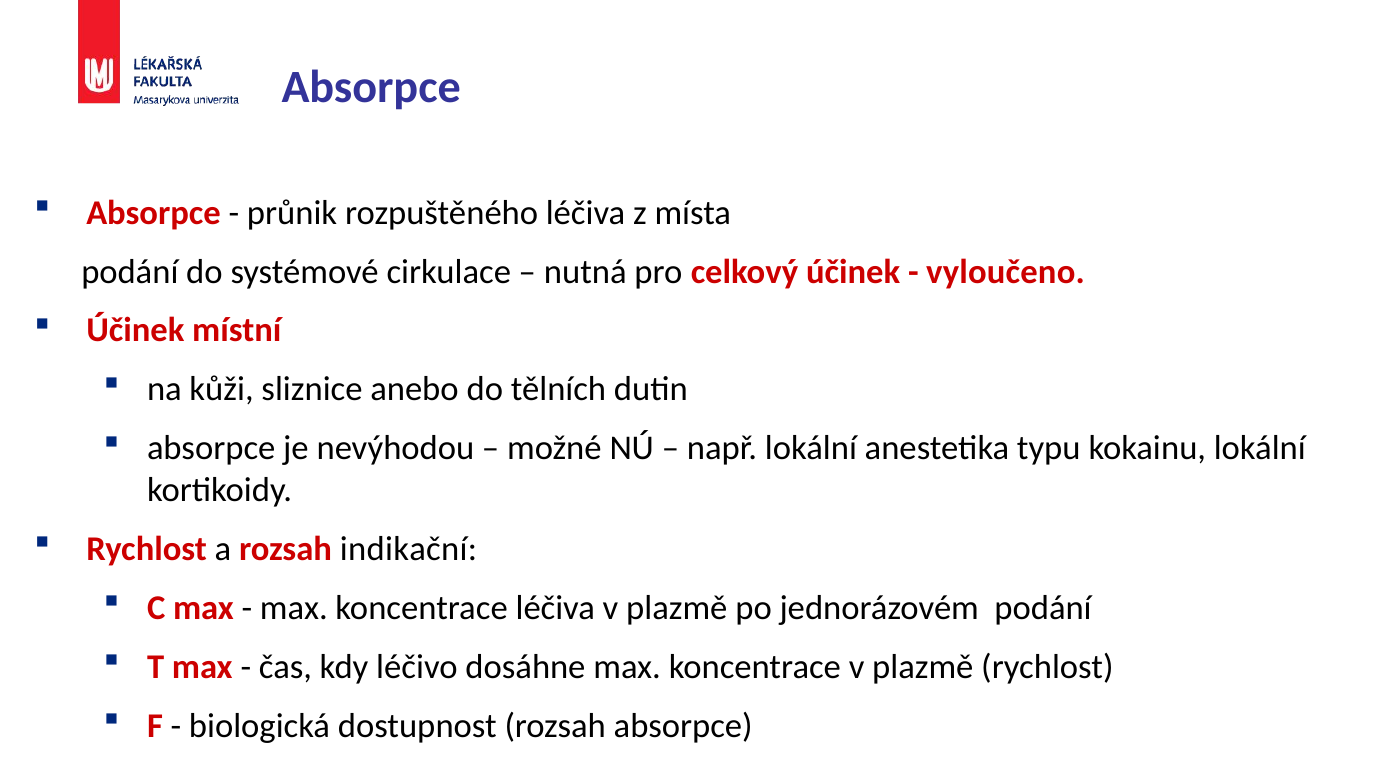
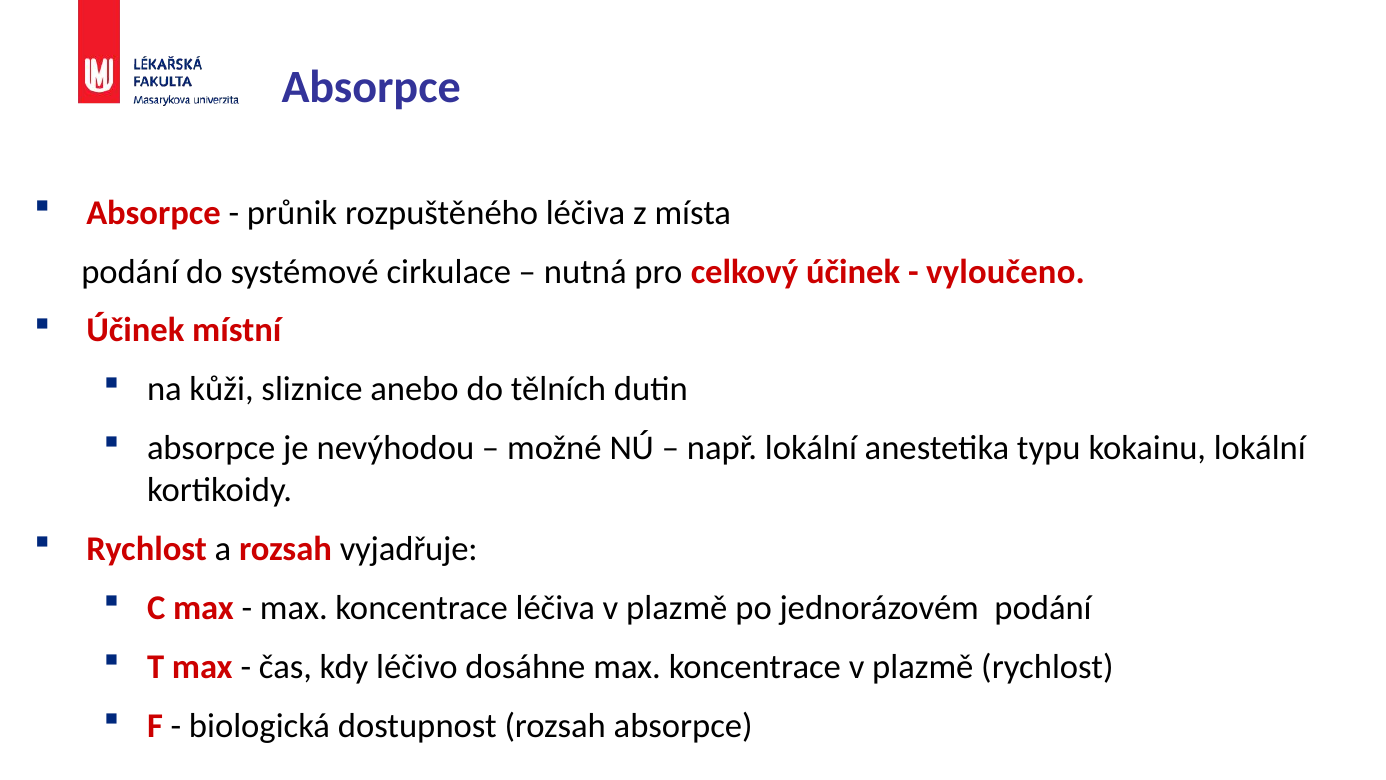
indikační: indikační -> vyjadřuje (409, 549)
